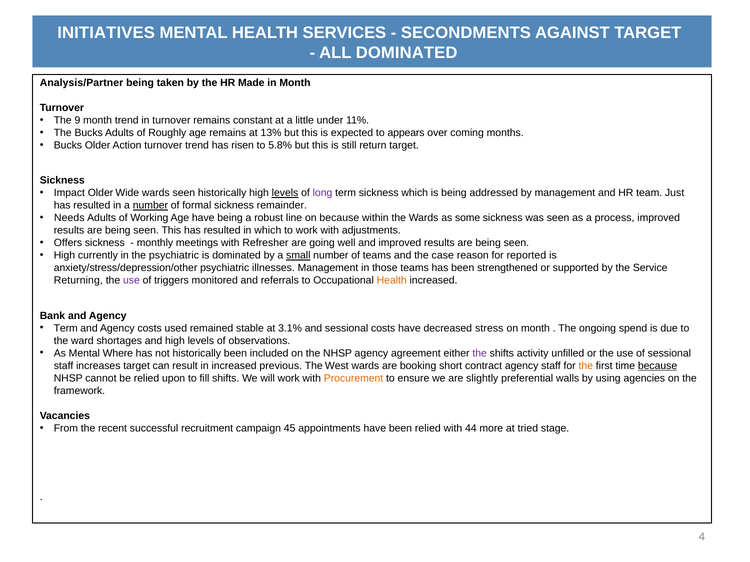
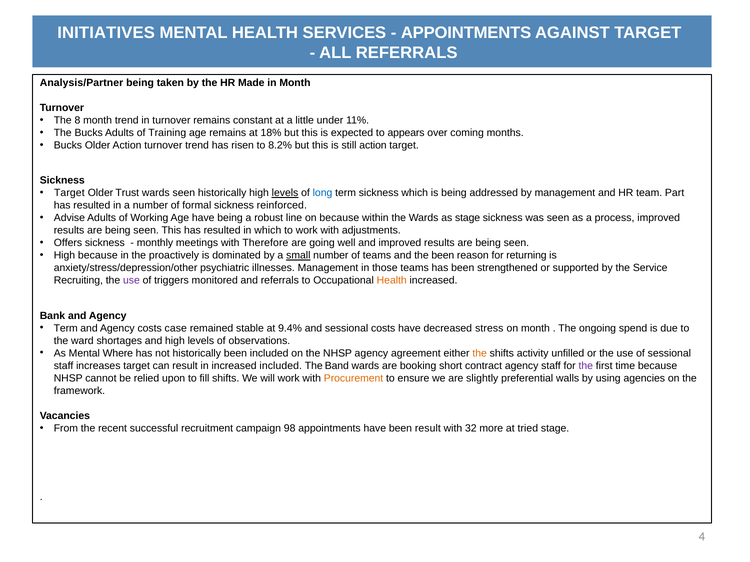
SECONDMENTS: SECONDMENTS -> APPOINTMENTS (466, 33)
ALL DOMINATED: DOMINATED -> REFERRALS (407, 53)
9: 9 -> 8 (78, 121)
Roughly: Roughly -> Training (167, 133)
13%: 13% -> 18% (271, 133)
5.8%: 5.8% -> 8.2% (280, 146)
still return: return -> action (373, 146)
Impact: Impact -> Target (69, 193)
Wide: Wide -> Trust (127, 193)
long colour: purple -> blue (323, 193)
Just: Just -> Part (675, 193)
number underline: present -> none (150, 206)
remainder: remainder -> reinforced (282, 206)
Needs: Needs -> Advise (69, 218)
as some: some -> stage (468, 218)
Refresher: Refresher -> Therefore (265, 243)
High currently: currently -> because (98, 256)
the psychiatric: psychiatric -> proactively (174, 256)
the case: case -> been (443, 256)
reported: reported -> returning (527, 256)
Returning: Returning -> Recruiting (78, 281)
used: used -> case (176, 328)
3.1%: 3.1% -> 9.4% (290, 328)
the colour: purple -> orange (480, 353)
increased previous: previous -> included (281, 366)
West: West -> Band (337, 366)
the colour: orange -> purple (586, 366)
because underline: present -> none (658, 366)
45: 45 -> 98 (290, 429)
been relied: relied -> result (428, 429)
44: 44 -> 32 (471, 429)
